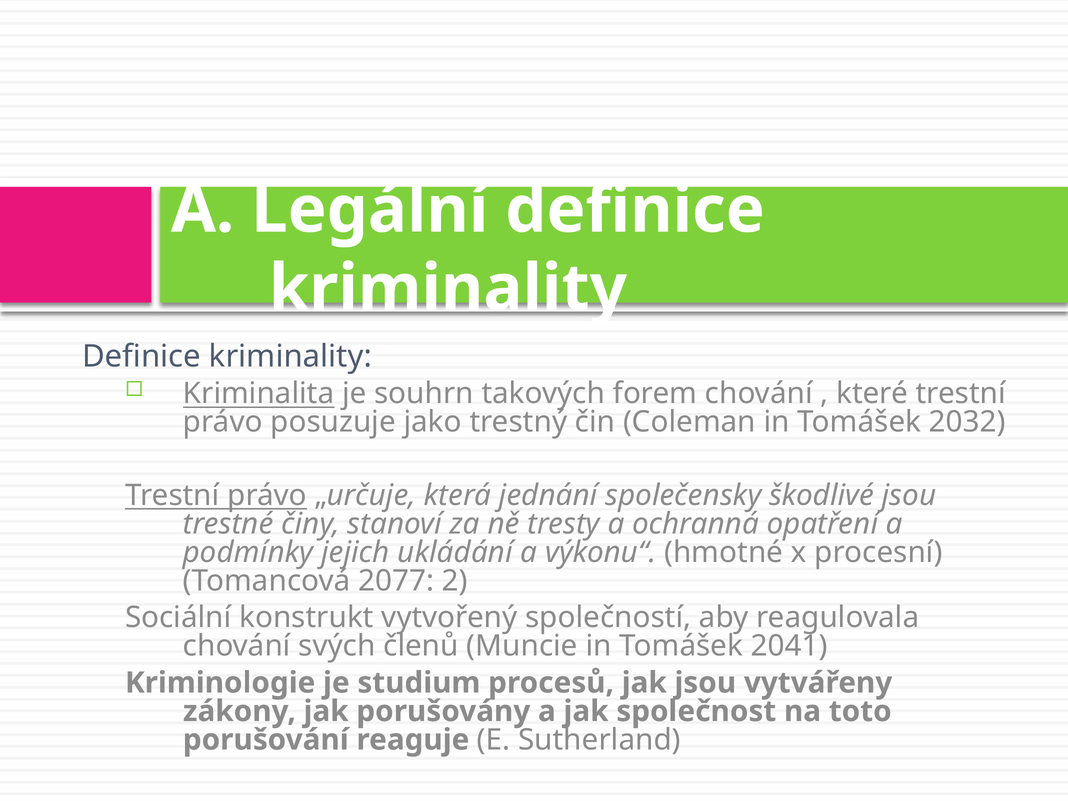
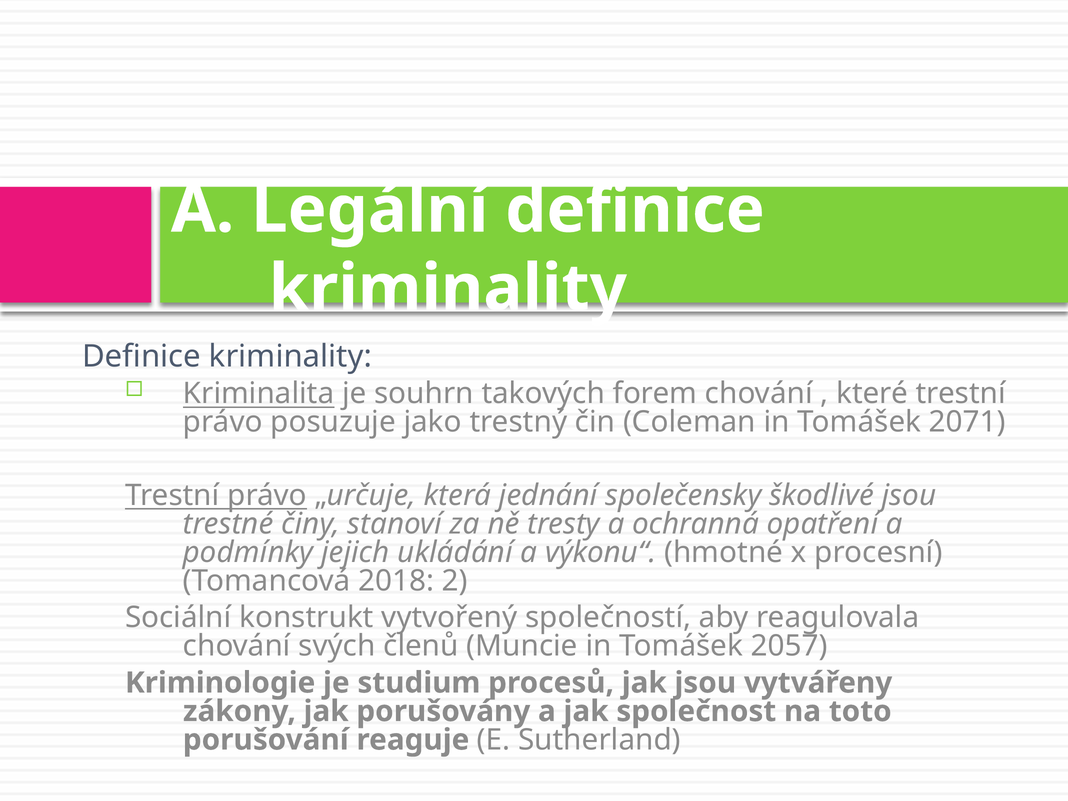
2032: 2032 -> 2071 (967, 422)
2077: 2077 -> 2018 (396, 581)
2041: 2041 -> 2057 (789, 646)
